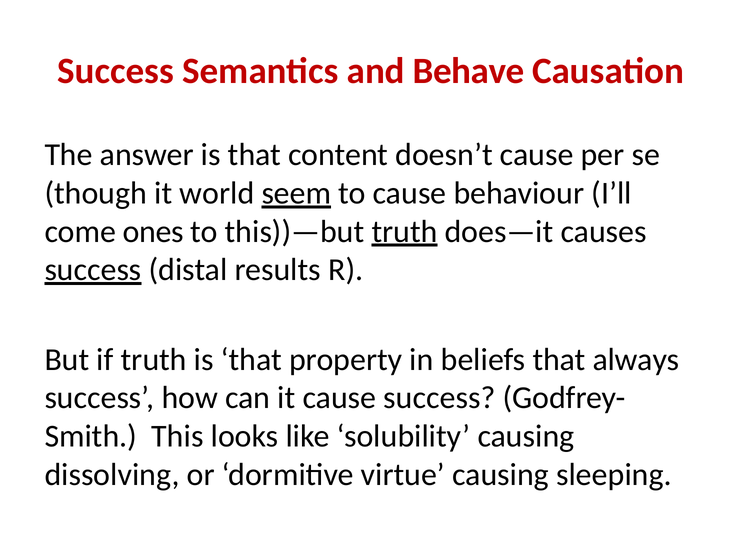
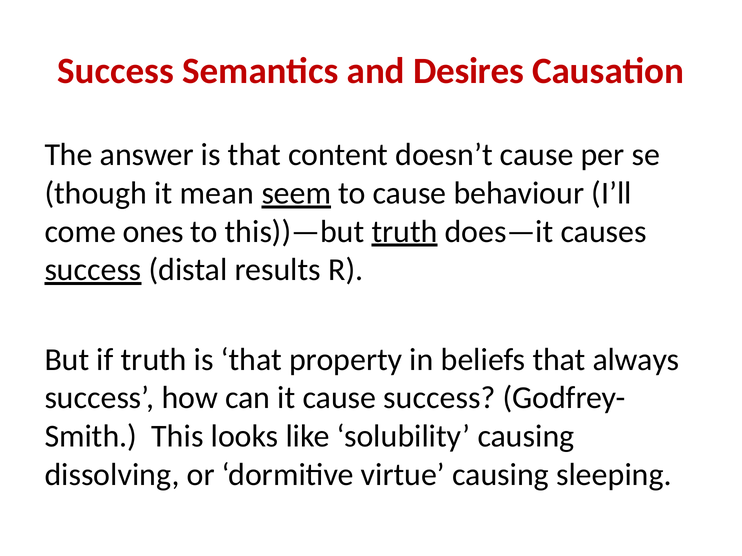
Behave: Behave -> Desires (469, 71)
world: world -> mean (217, 193)
